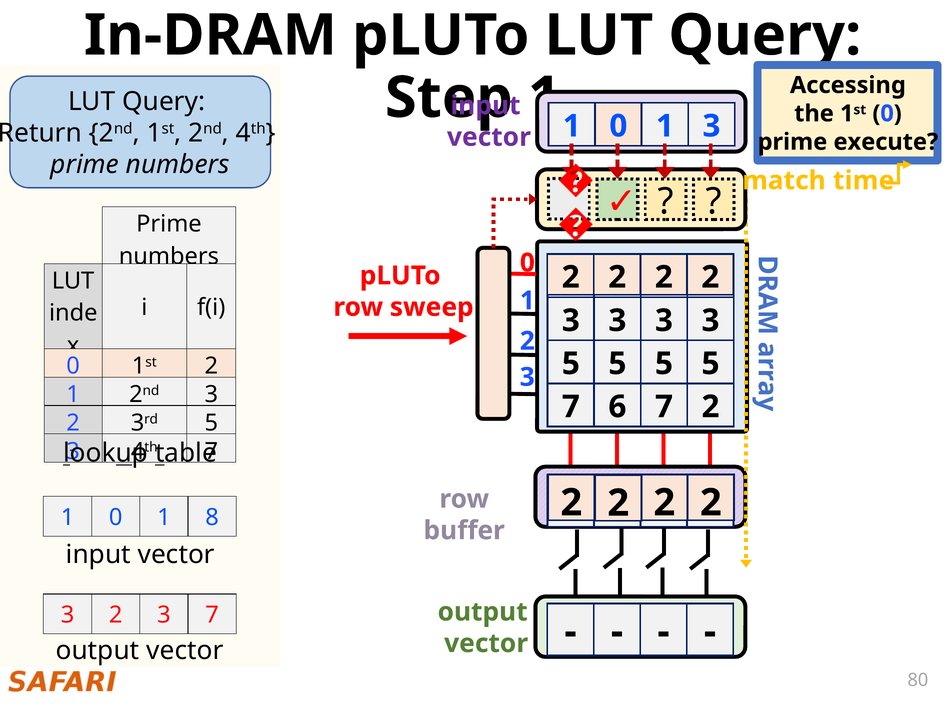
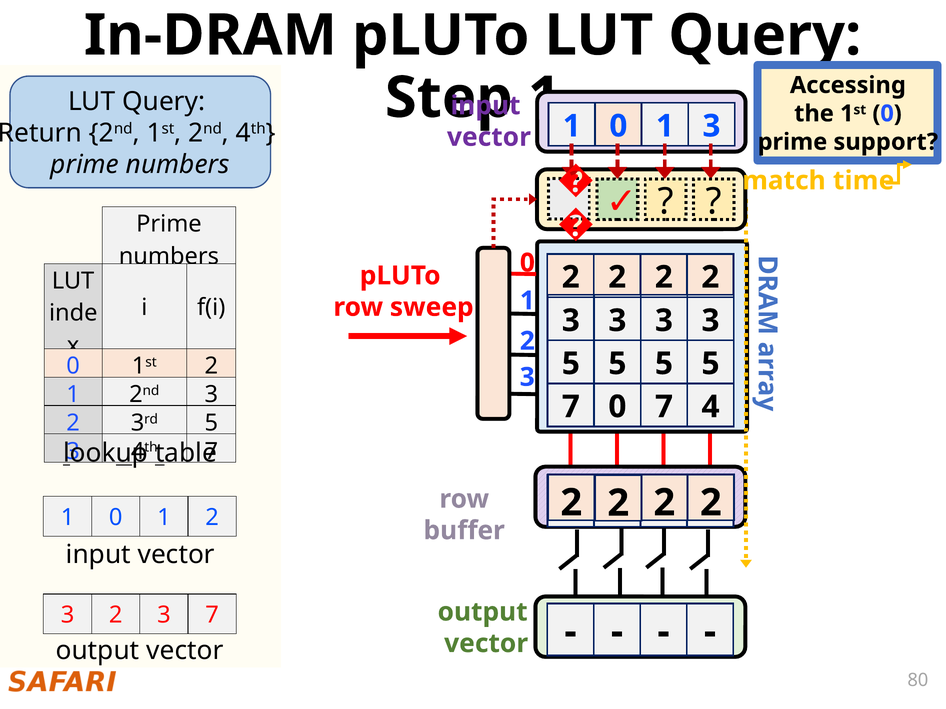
execute: execute -> support (886, 142)
7 6: 6 -> 0 (617, 407)
7 2: 2 -> 4 (711, 407)
1 0 1 8: 8 -> 2 (212, 518)
